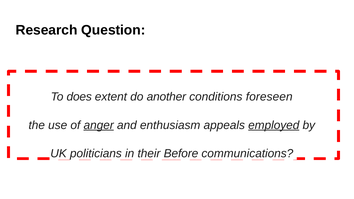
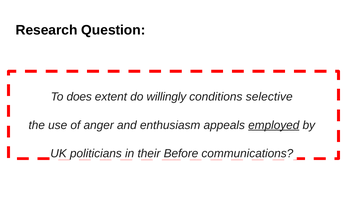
another: another -> willingly (166, 97)
foreseen: foreseen -> selective (269, 97)
anger underline: present -> none (99, 125)
